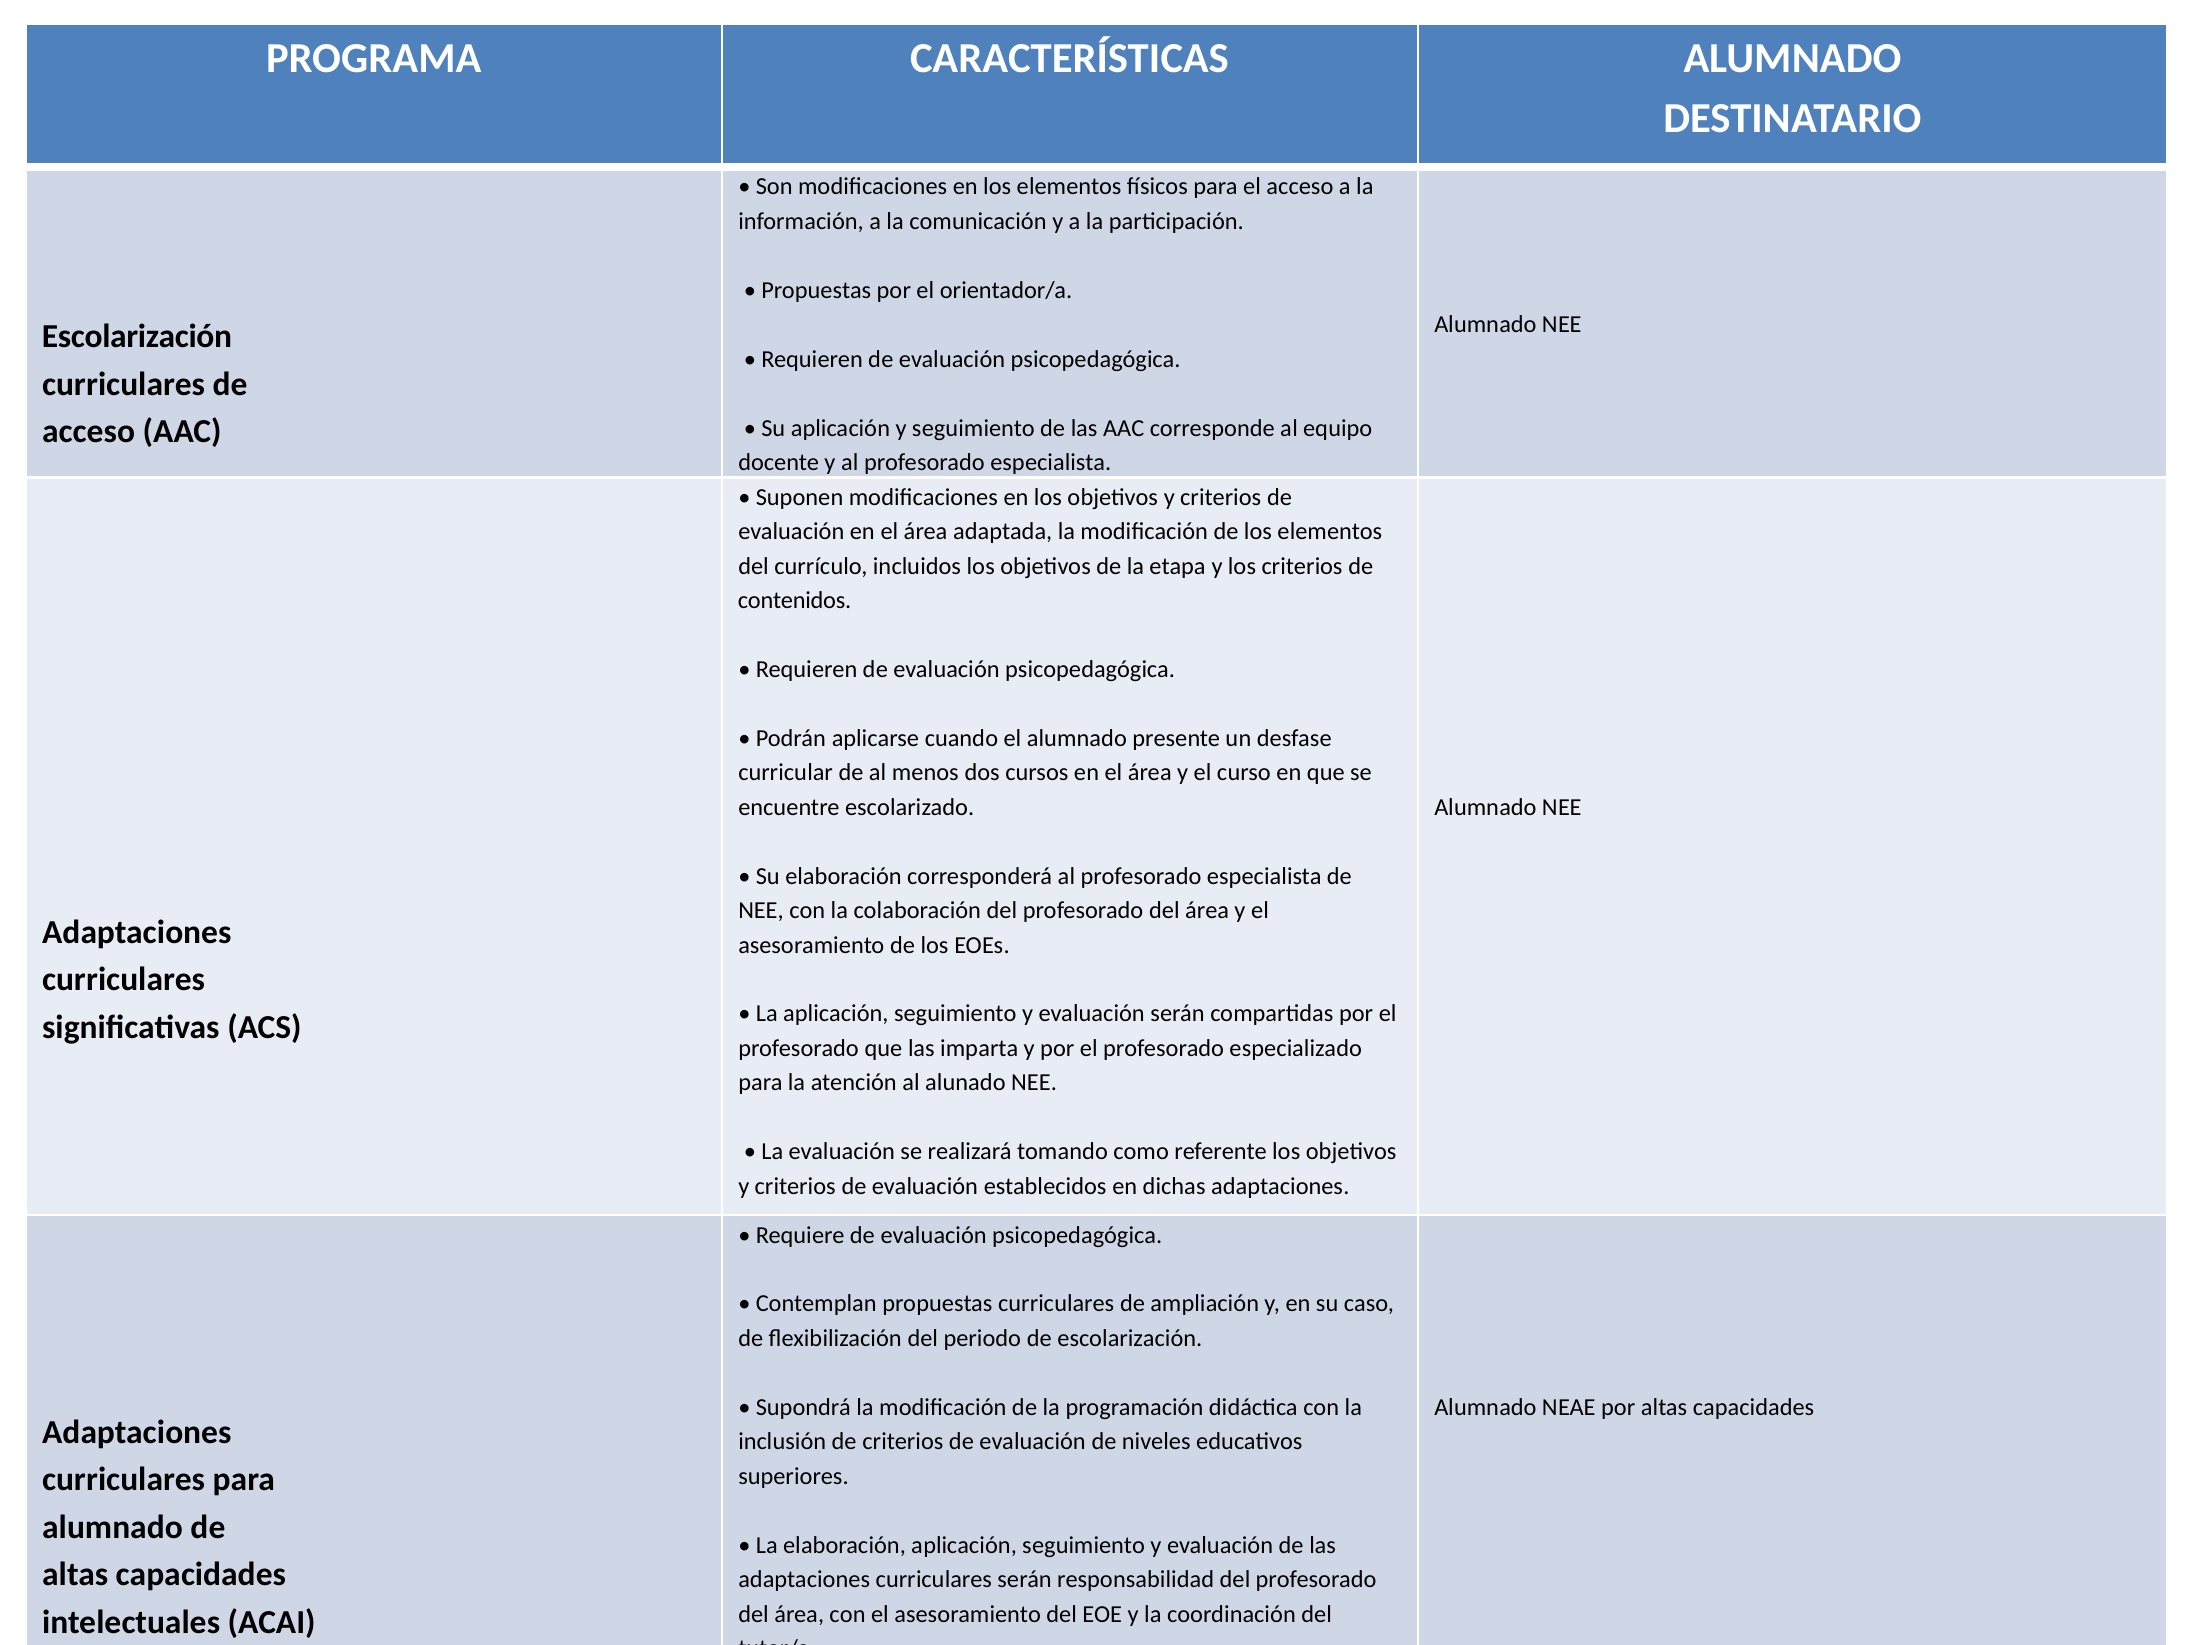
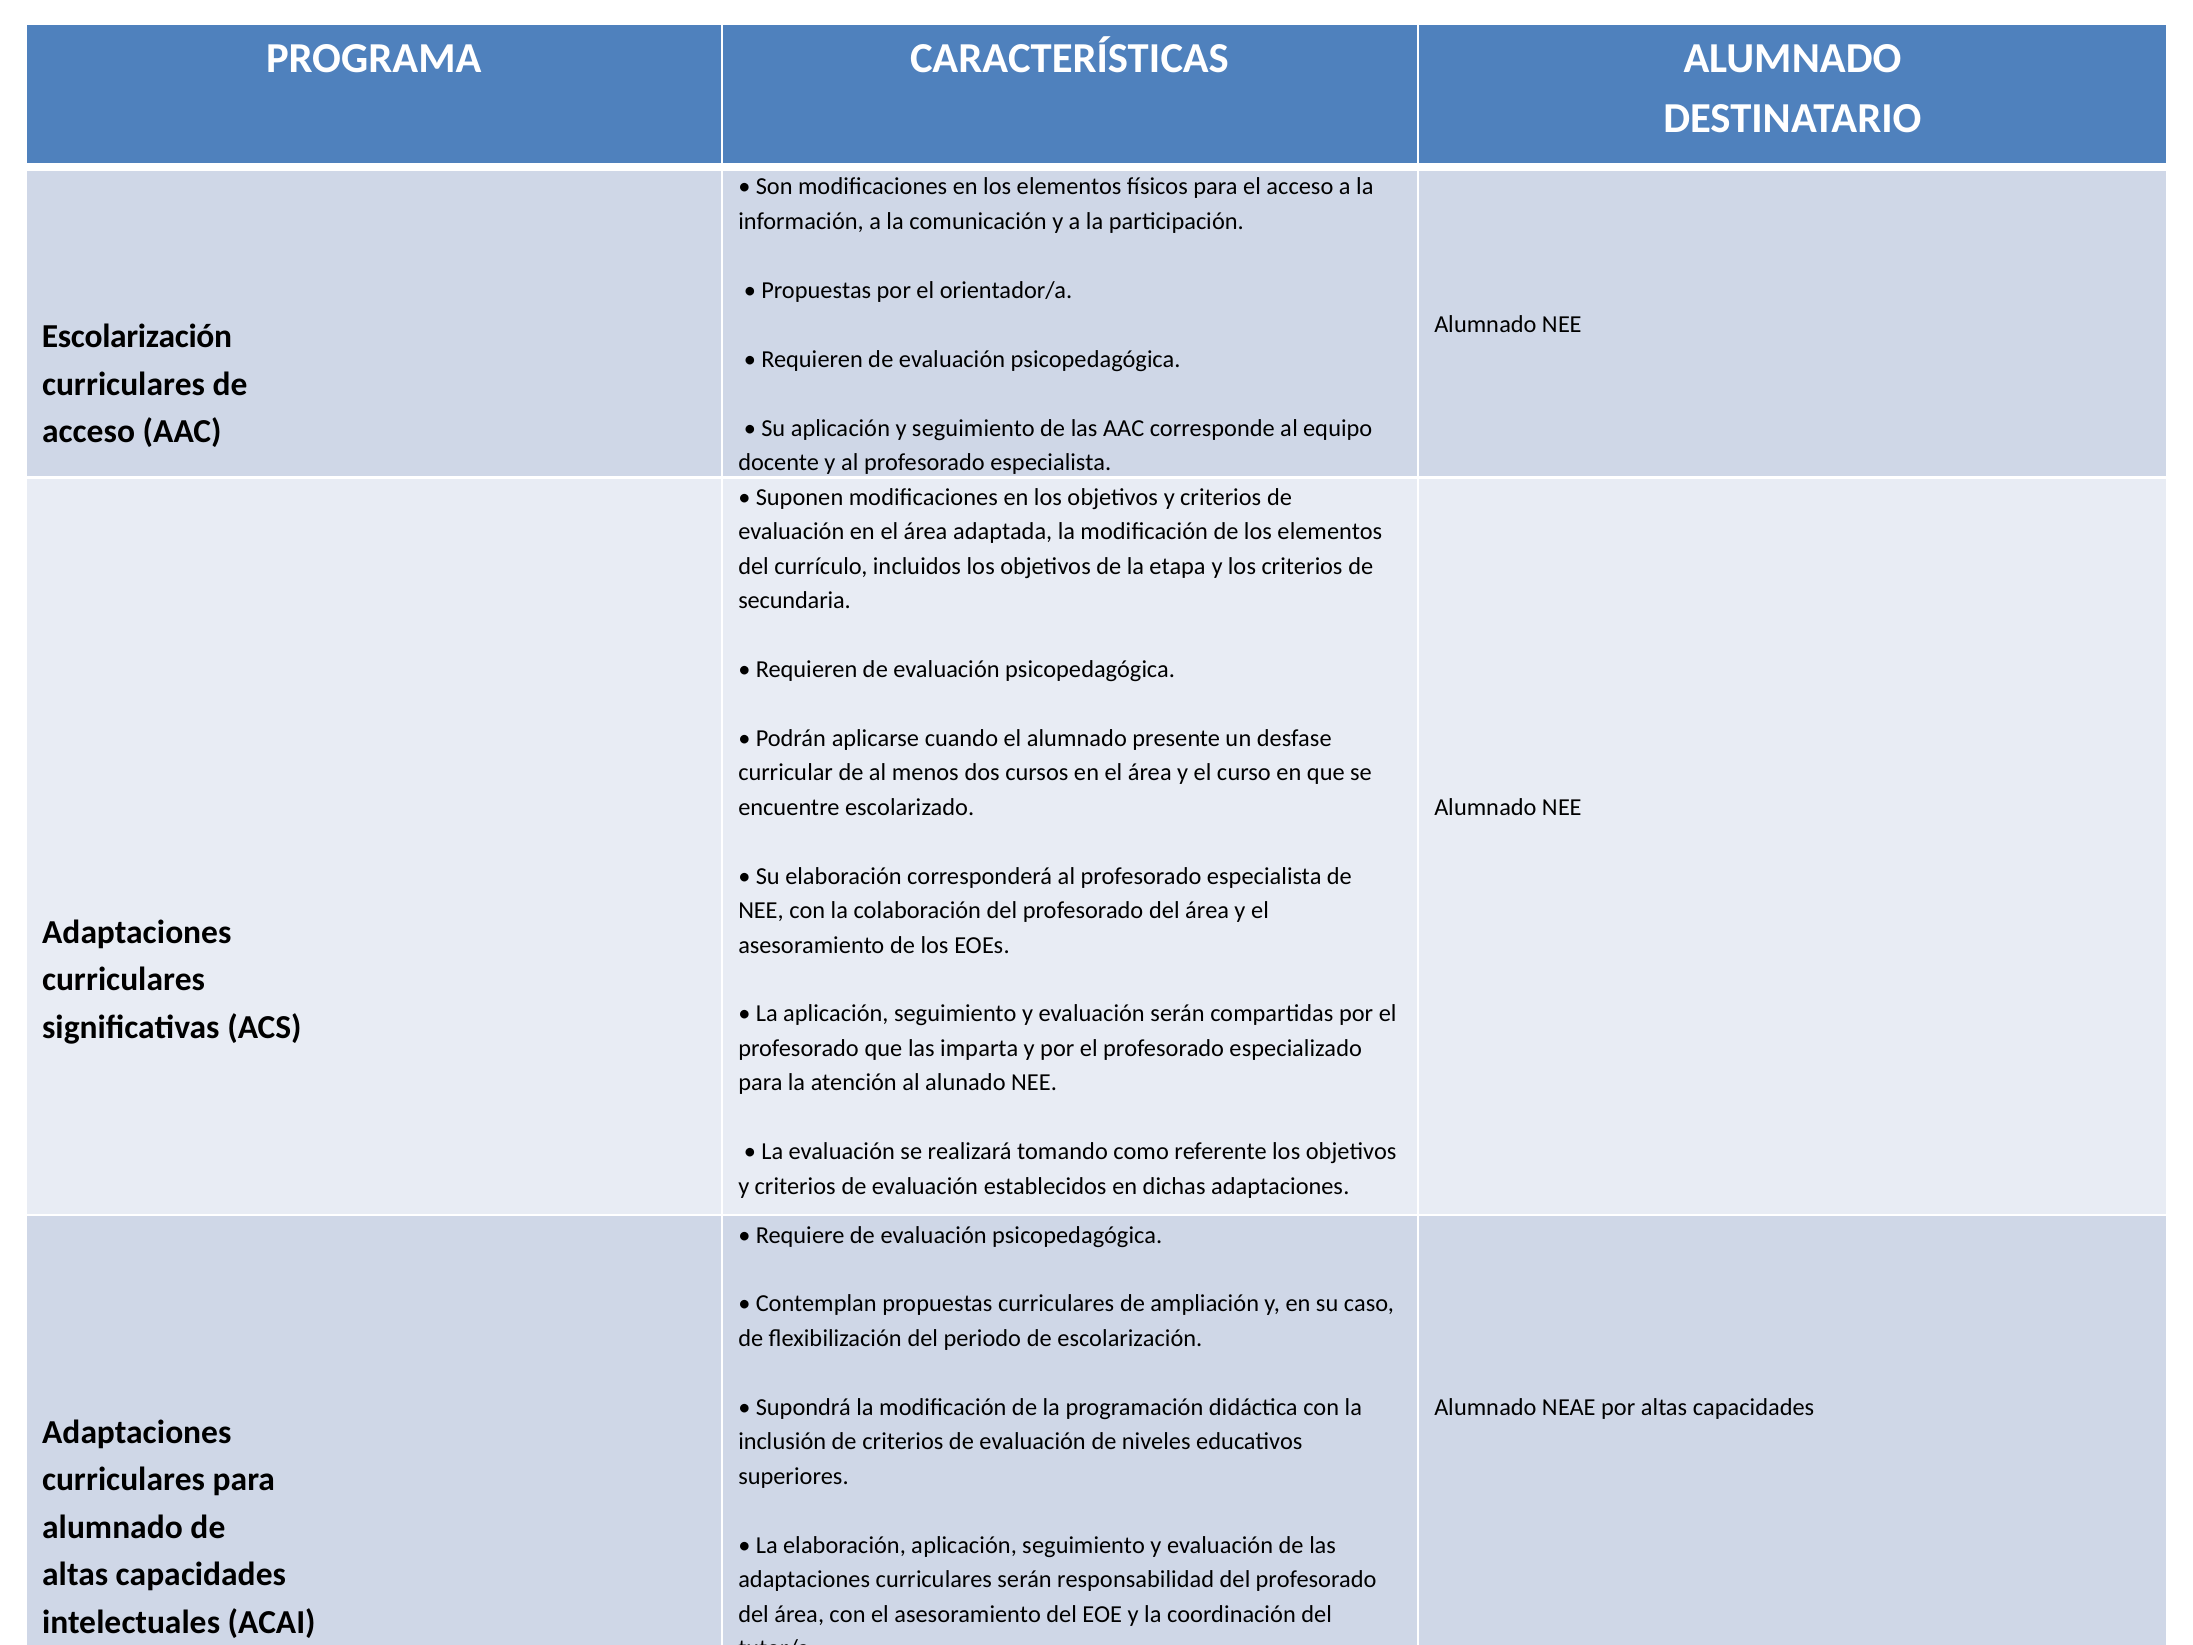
contenidos: contenidos -> secundaria (795, 600)
